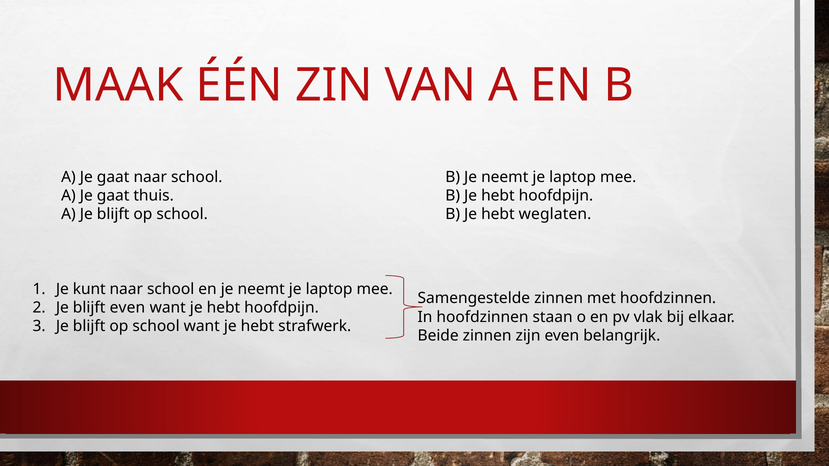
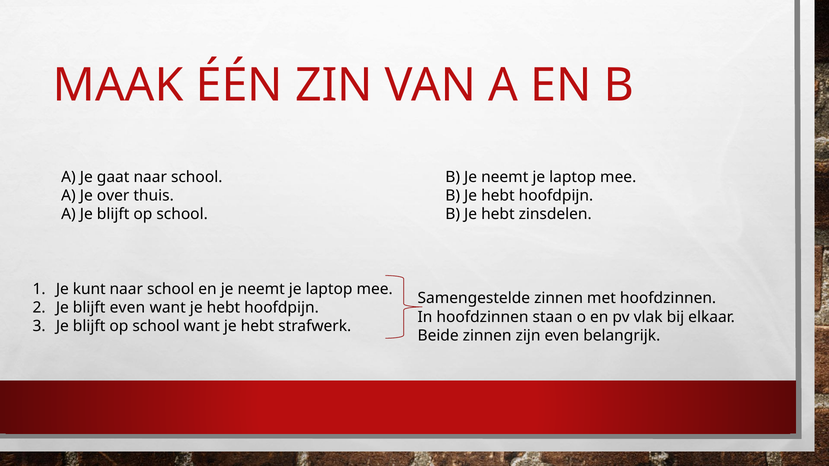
gaat: gaat -> over (113, 196)
weglaten: weglaten -> zinsdelen (555, 214)
